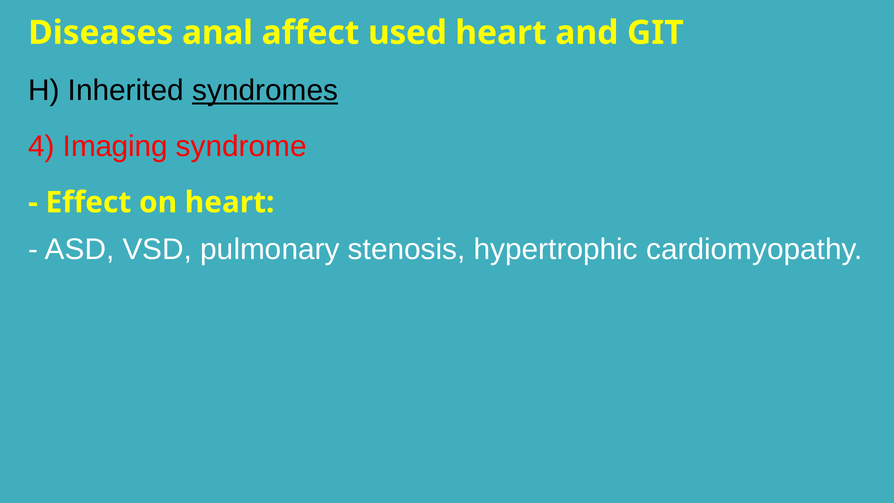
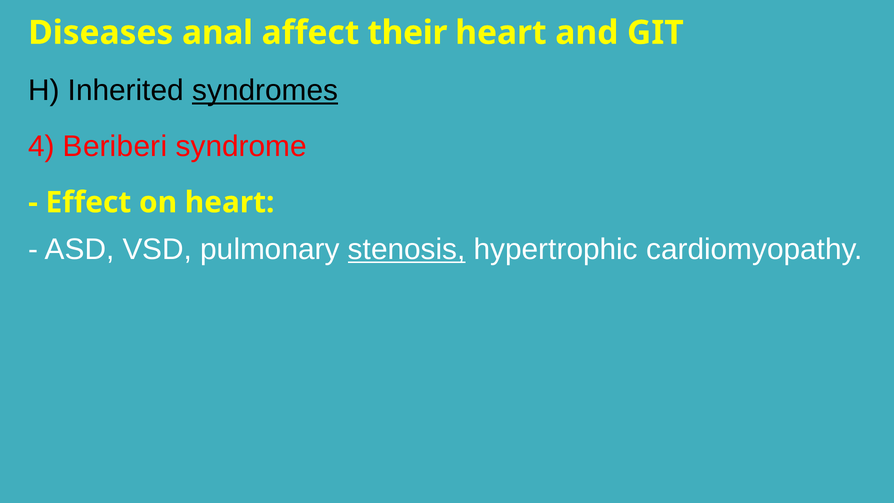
used: used -> their (407, 33)
Imaging: Imaging -> Beriberi (115, 147)
stenosis underline: none -> present (407, 249)
